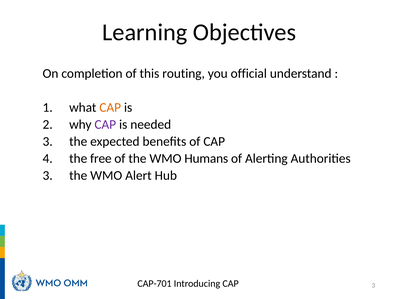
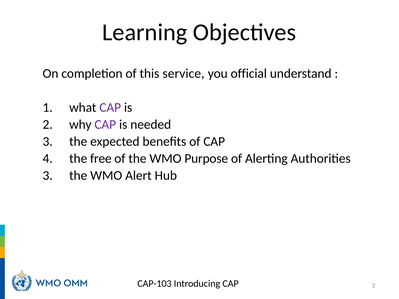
routing: routing -> service (183, 74)
CAP colour: orange -> purple (110, 108)
Humans: Humans -> Purpose (206, 159)
CAP-701: CAP-701 -> CAP-103 (155, 284)
